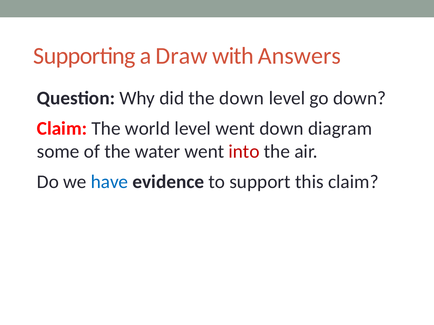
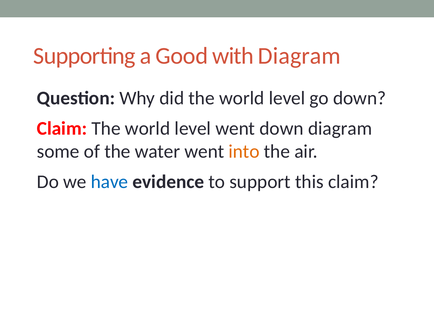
Draw: Draw -> Good (182, 56)
with Answers: Answers -> Diagram (299, 56)
did the down: down -> world (242, 98)
into colour: red -> orange (244, 152)
